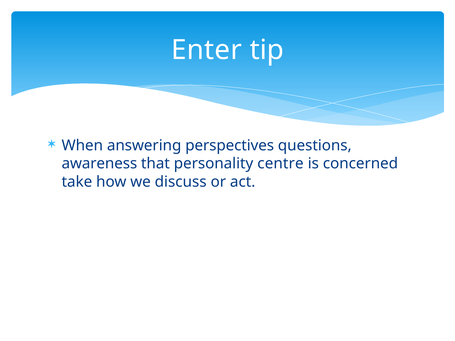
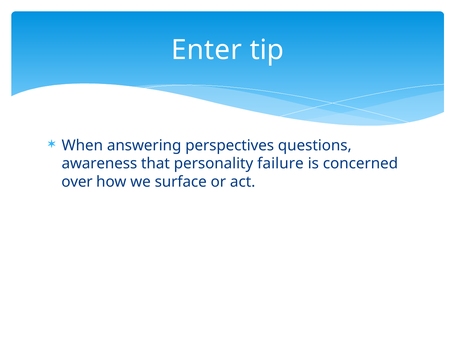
centre: centre -> failure (280, 164)
take: take -> over (77, 182)
discuss: discuss -> surface (181, 182)
